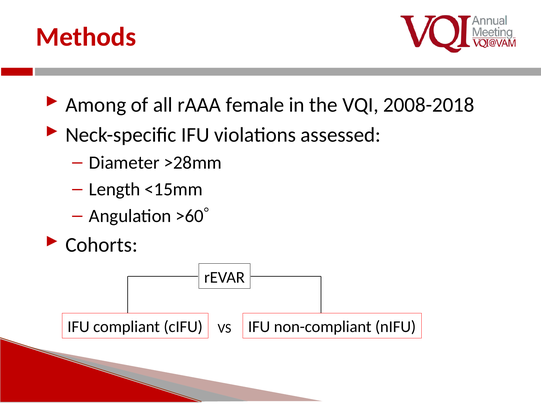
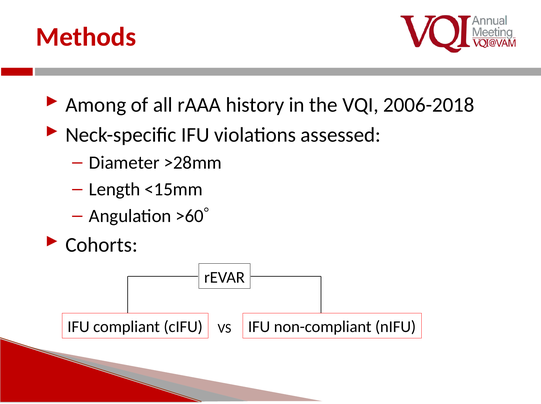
female: female -> history (255, 105)
2008-2018: 2008-2018 -> 2006-2018 (429, 105)
